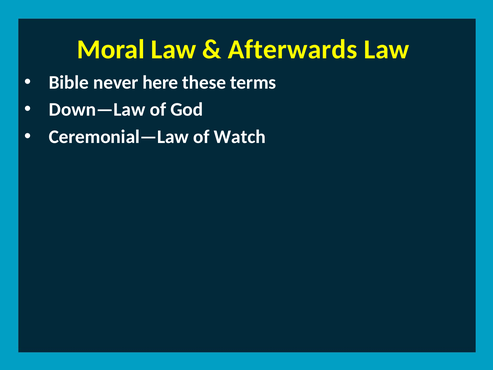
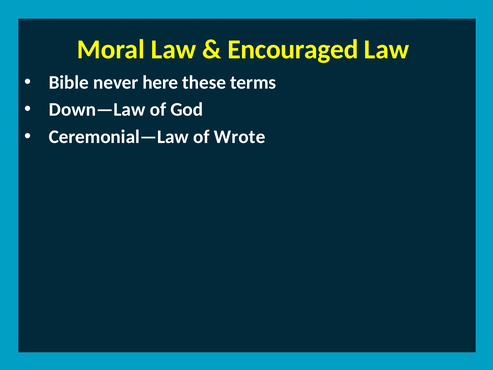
Afterwards: Afterwards -> Encouraged (293, 50)
Watch: Watch -> Wrote (240, 137)
